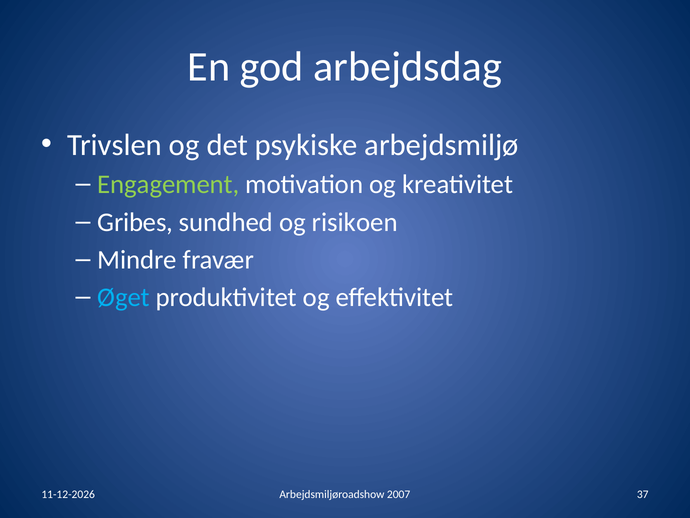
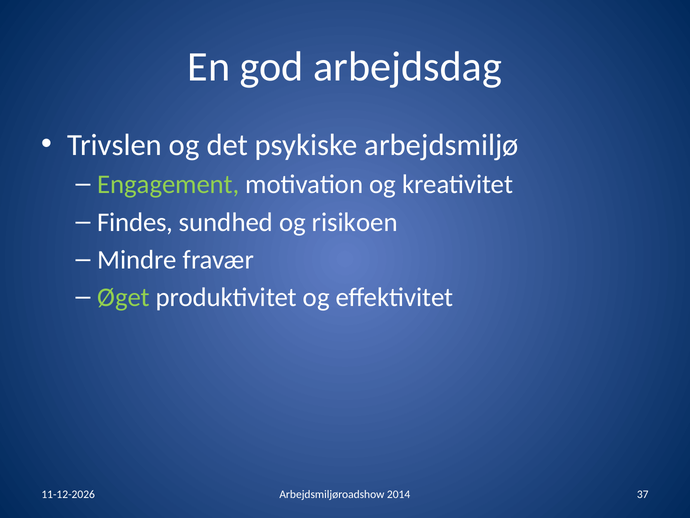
Gribes: Gribes -> Findes (135, 222)
Øget colour: light blue -> light green (124, 297)
2007: 2007 -> 2014 (399, 494)
